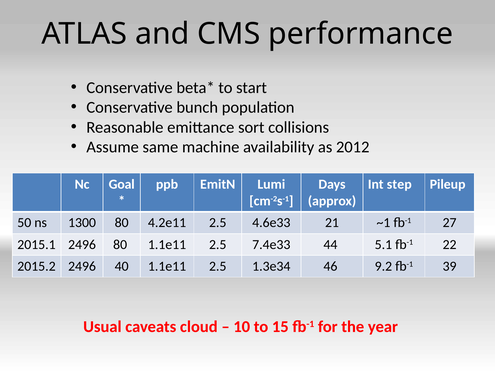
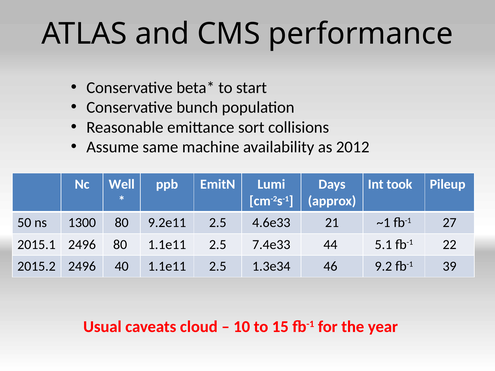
Goal: Goal -> Well (122, 184)
step: step -> took (399, 184)
4.2e11: 4.2e11 -> 9.2e11 (167, 223)
